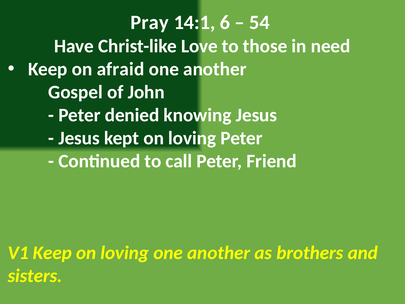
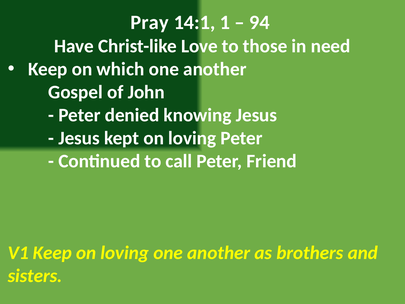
6: 6 -> 1 (225, 23)
54: 54 -> 94 (260, 23)
afraid: afraid -> which (121, 69)
